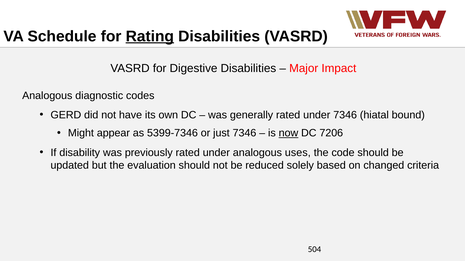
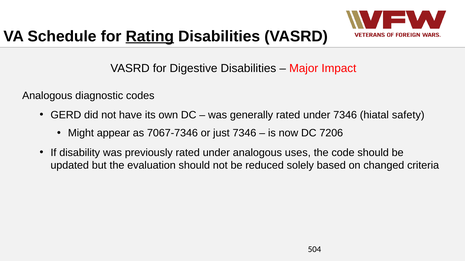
bound: bound -> safety (408, 115)
5399-7346: 5399-7346 -> 7067-7346 (172, 133)
now underline: present -> none (288, 133)
